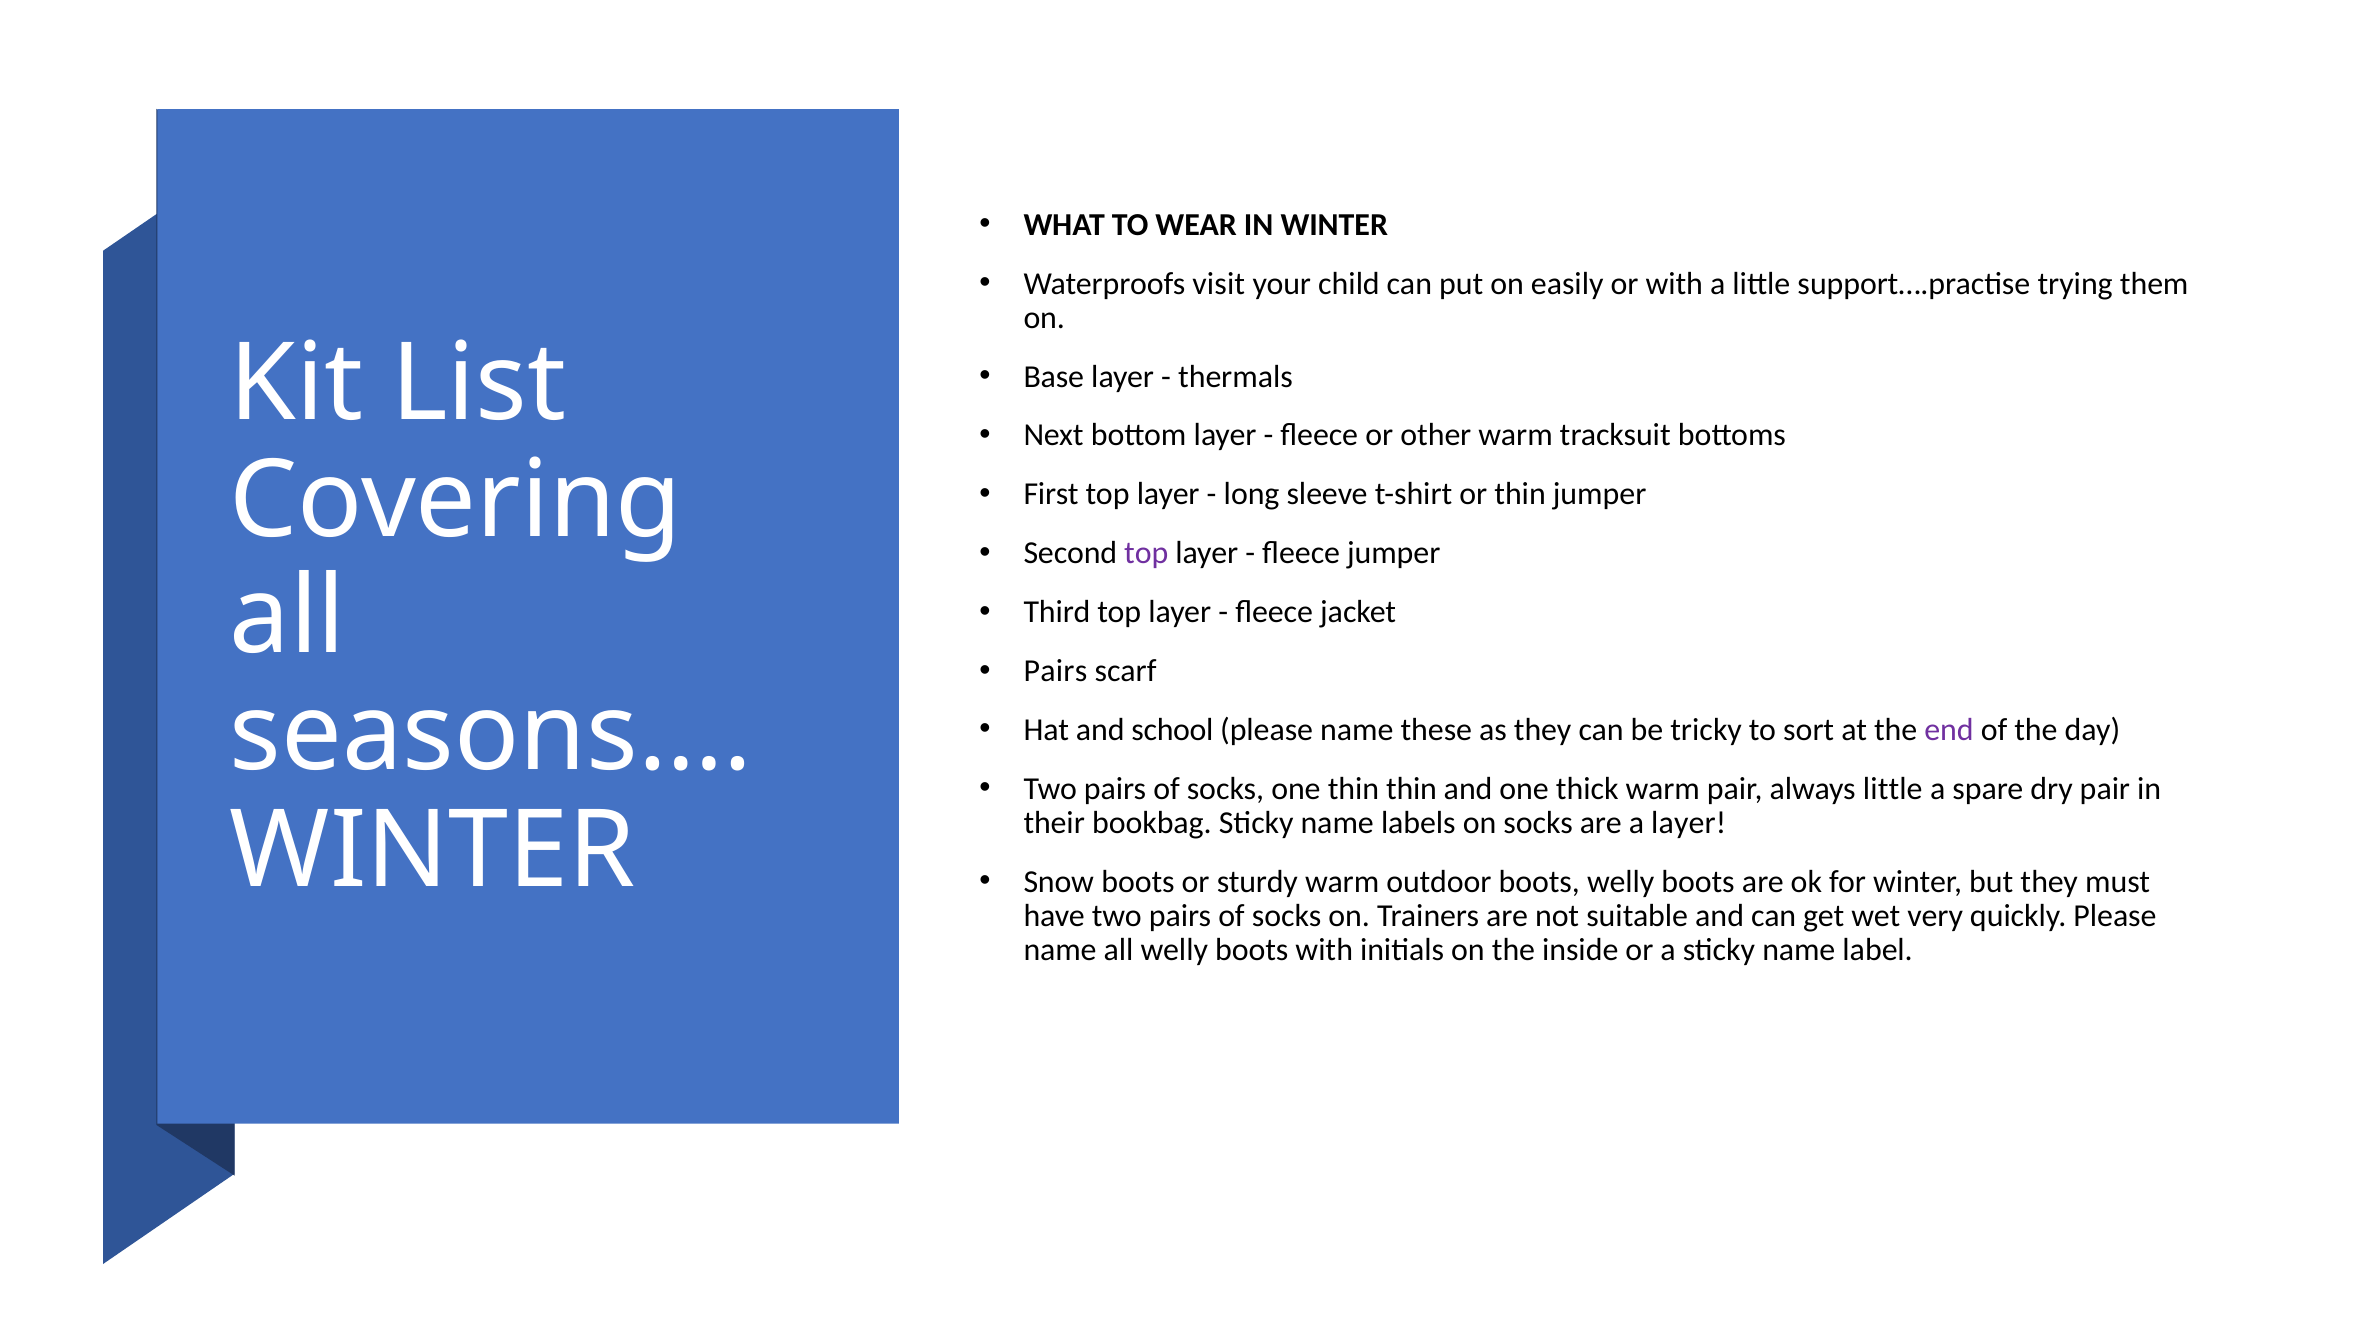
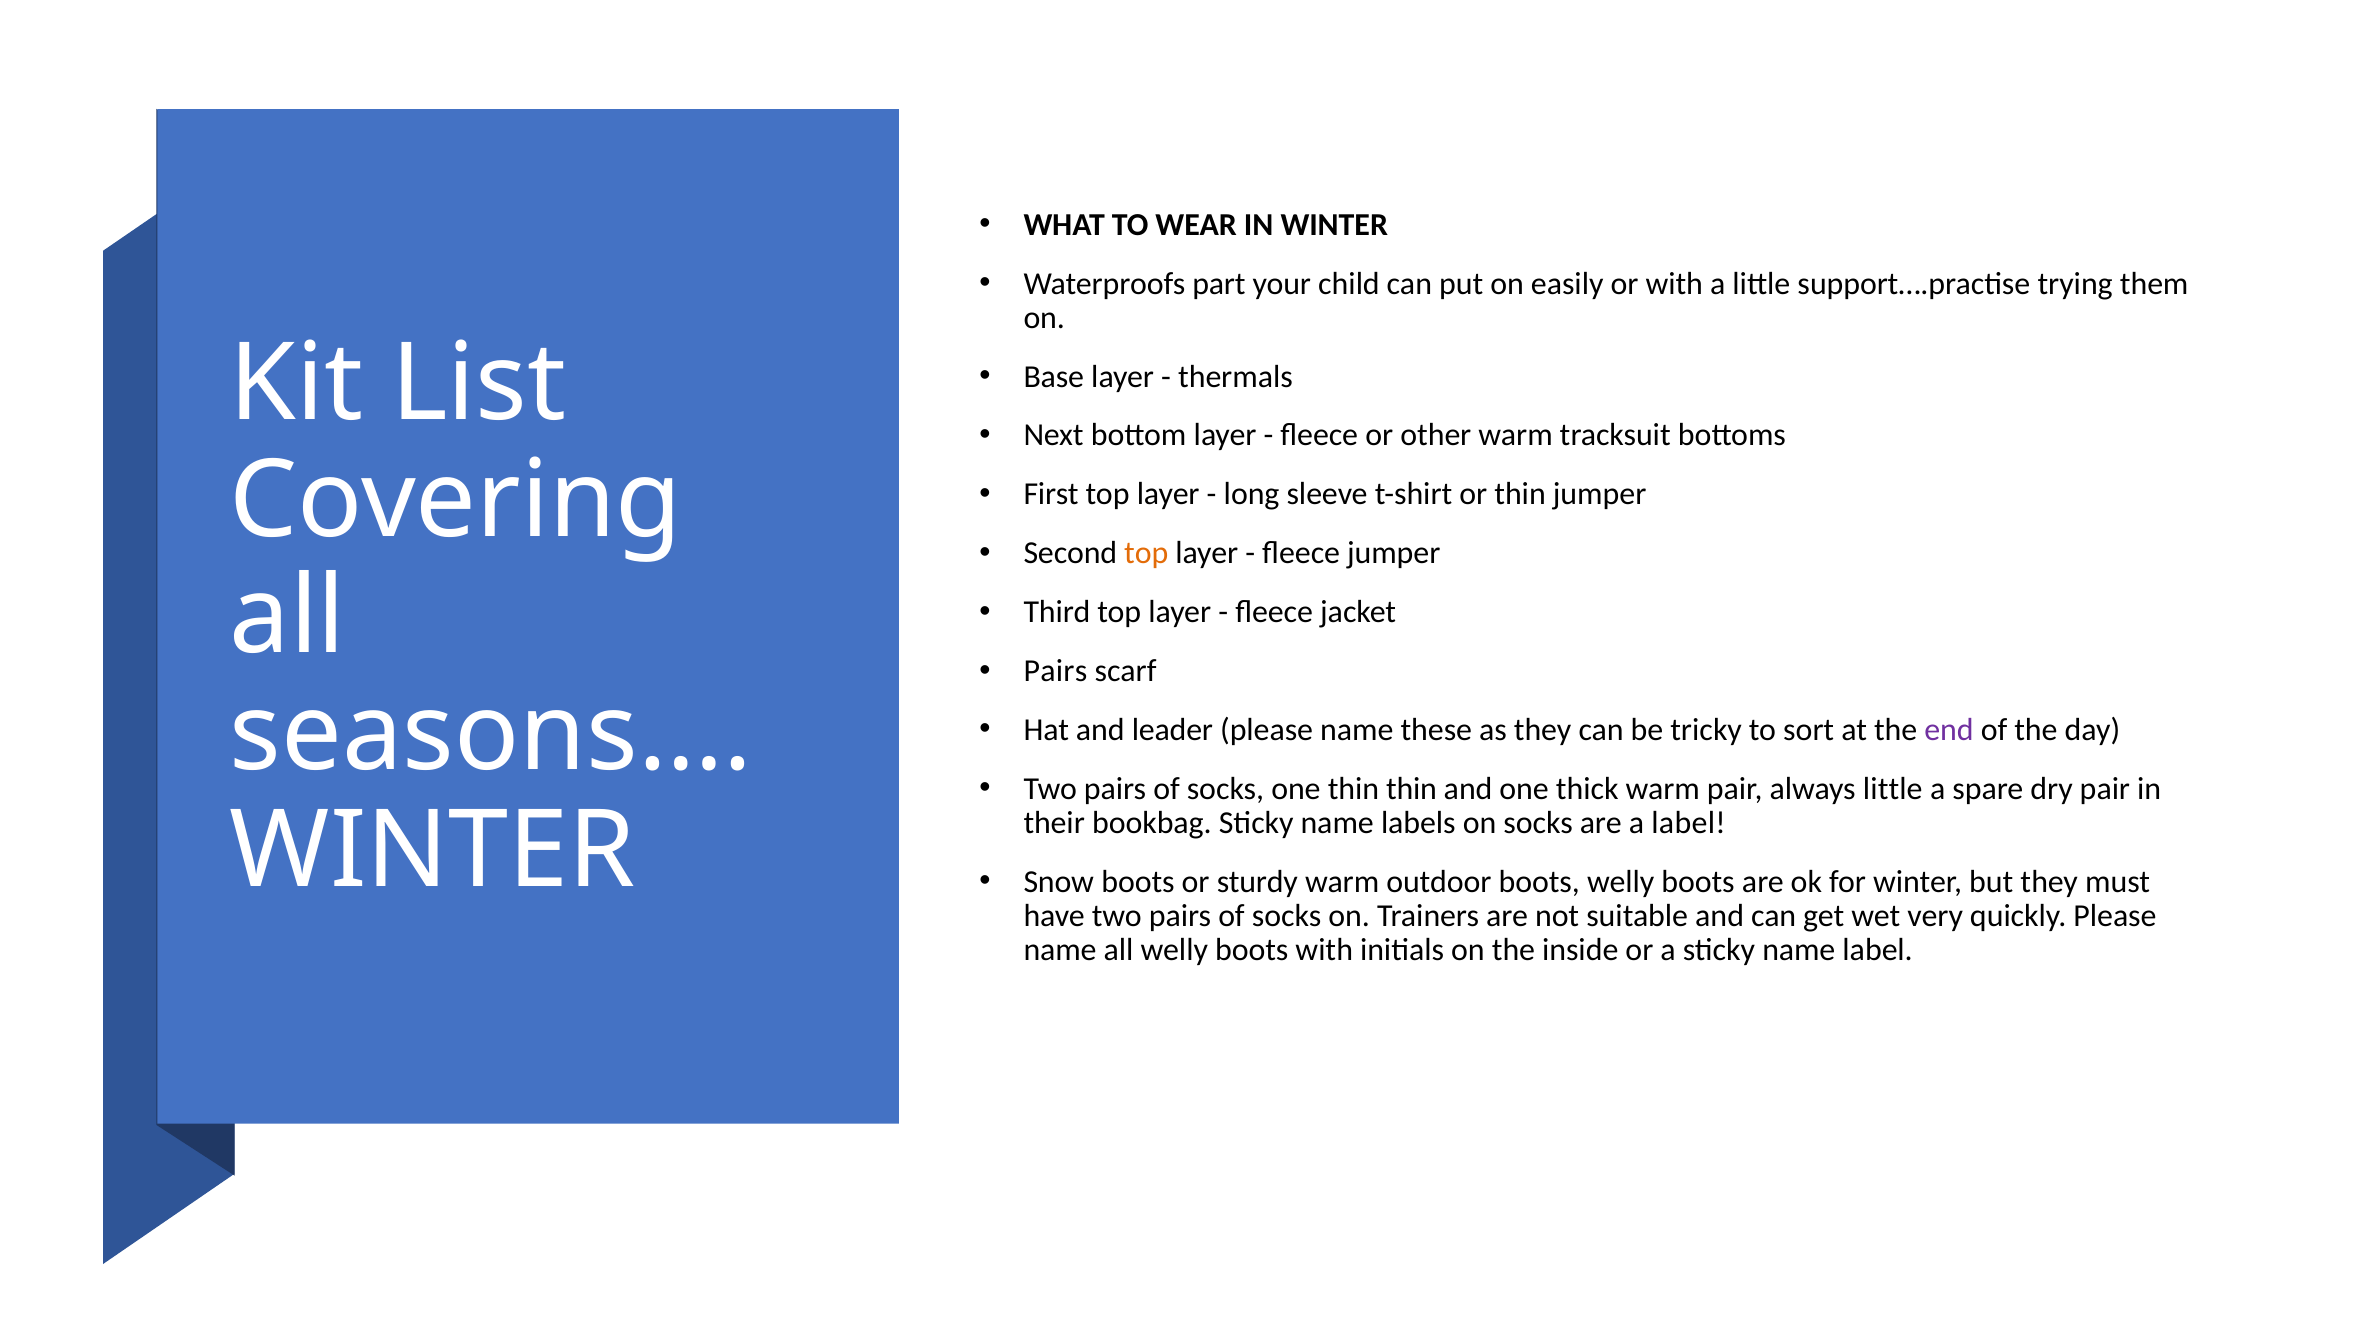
visit: visit -> part (1219, 283)
top colour: purple -> orange (1146, 553)
school: school -> leader (1172, 729)
a layer: layer -> label (1689, 823)
